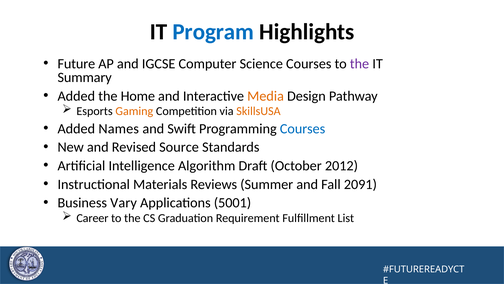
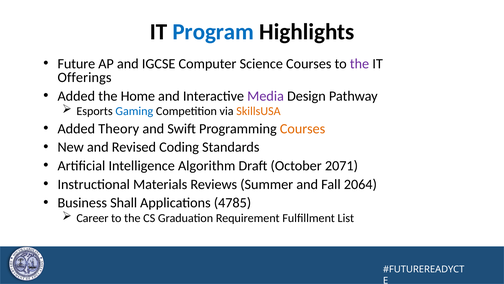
Summary: Summary -> Offerings (84, 77)
Media colour: orange -> purple (266, 96)
Gaming colour: orange -> blue (134, 111)
Names: Names -> Theory (119, 128)
Courses colour: blue -> orange (303, 128)
Source: Source -> Coding (179, 147)
2012: 2012 -> 2071 (341, 165)
2091: 2091 -> 2064 (360, 184)
Vary: Vary -> Shall (124, 203)
5001: 5001 -> 4785 (232, 203)
